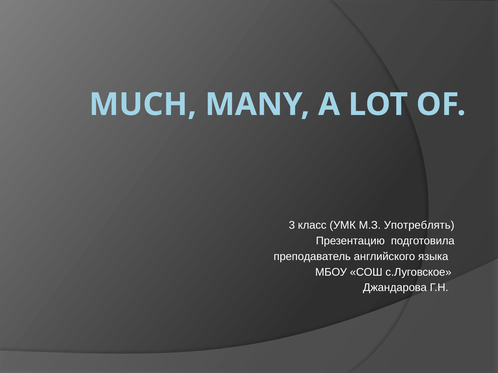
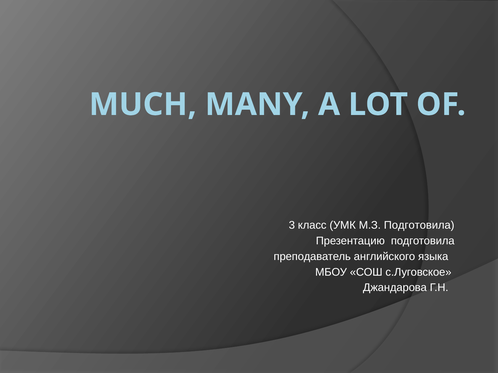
М.З Употреблять: Употреблять -> Подготовила (419, 226)
